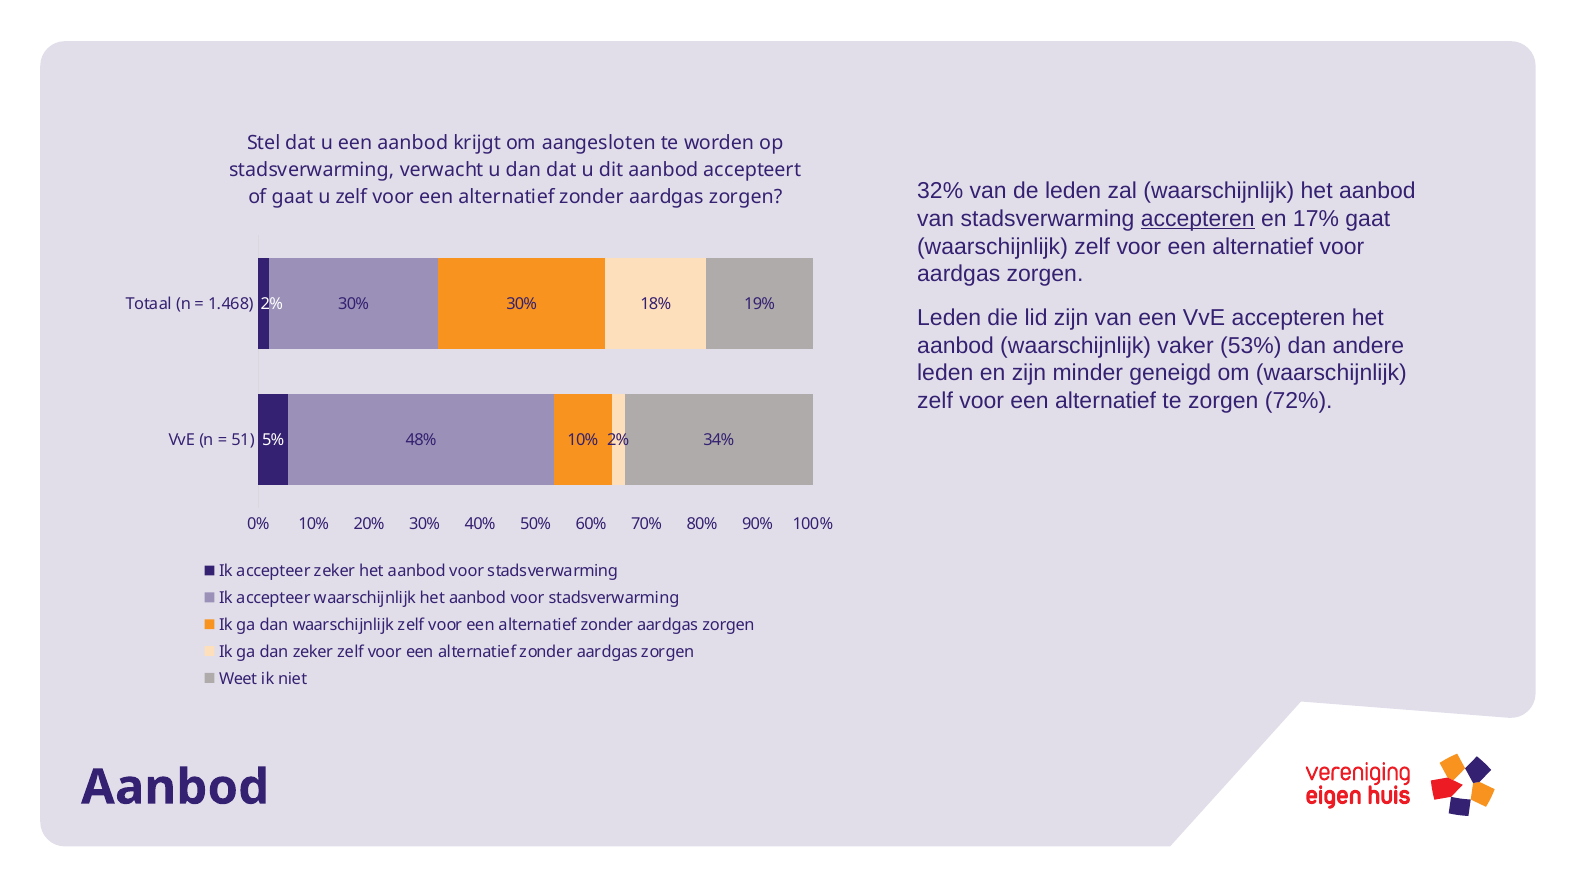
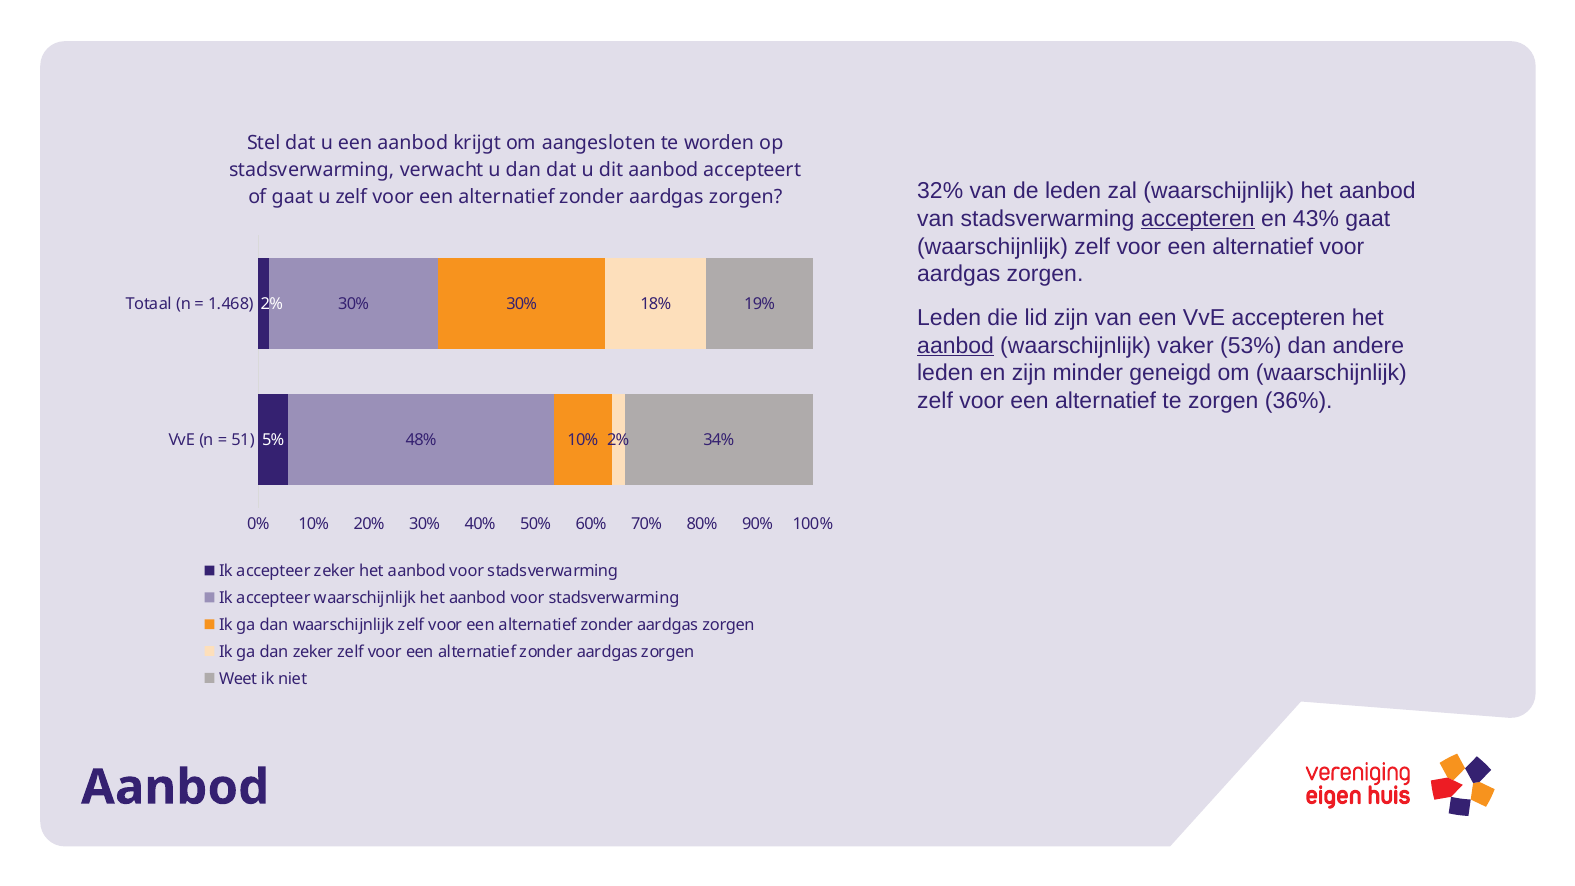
17%: 17% -> 43% (1316, 219)
aanbod underline: none -> present (956, 346)
72%: 72% -> 36% (1299, 401)
